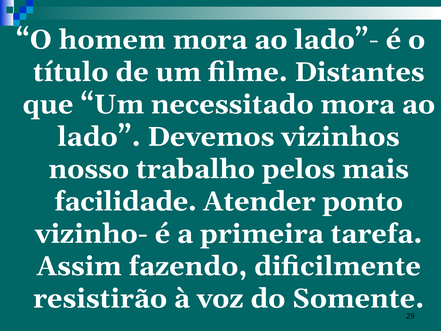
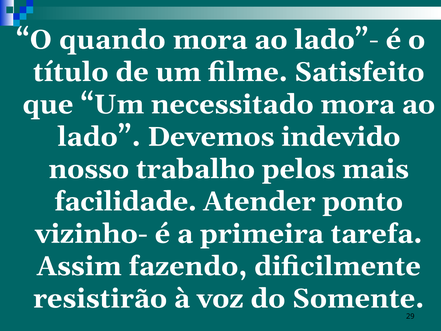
homem: homem -> quando (112, 40)
Distantes: Distantes -> Satisfeito (359, 72)
vizinhos: vizinhos -> indevido (341, 137)
